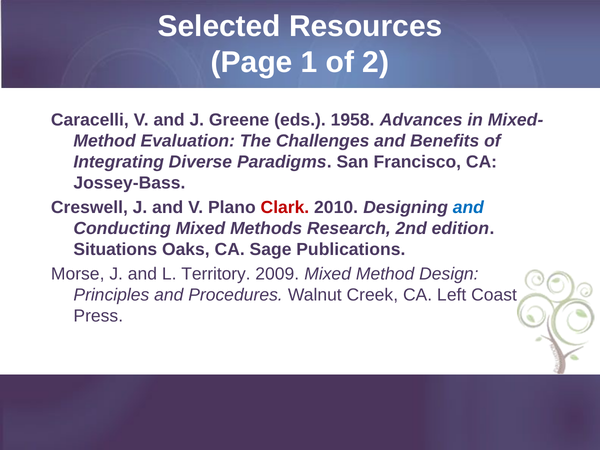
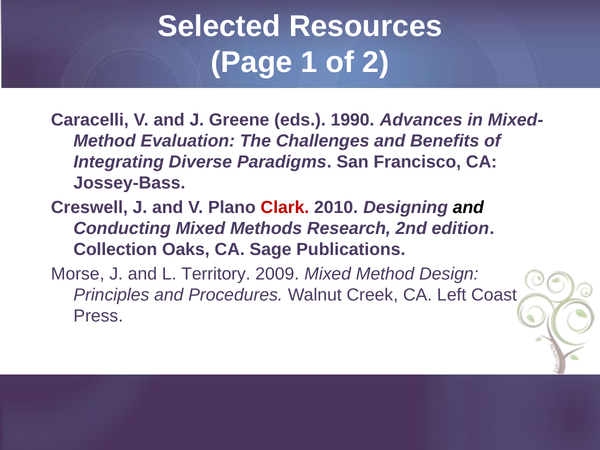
1958: 1958 -> 1990 (353, 120)
and colour: blue -> black (468, 207)
Situations: Situations -> Collection (115, 249)
